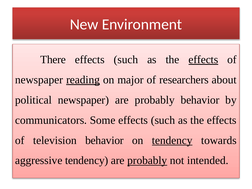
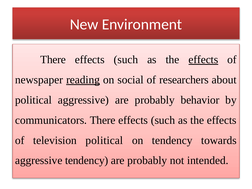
major: major -> social (130, 80)
political newspaper: newspaper -> aggressive (83, 100)
communicators Some: Some -> There (103, 120)
television behavior: behavior -> political (104, 140)
tendency underline: present -> none (172, 140)
probably underline: present -> none (147, 161)
